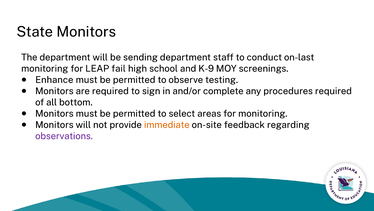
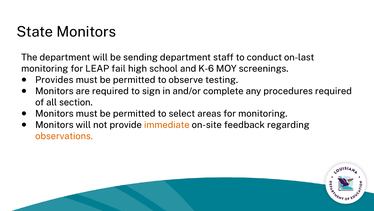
K-9: K-9 -> K-6 (206, 68)
Enhance: Enhance -> Provides (54, 80)
bottom: bottom -> section (76, 102)
observations colour: purple -> orange (64, 136)
